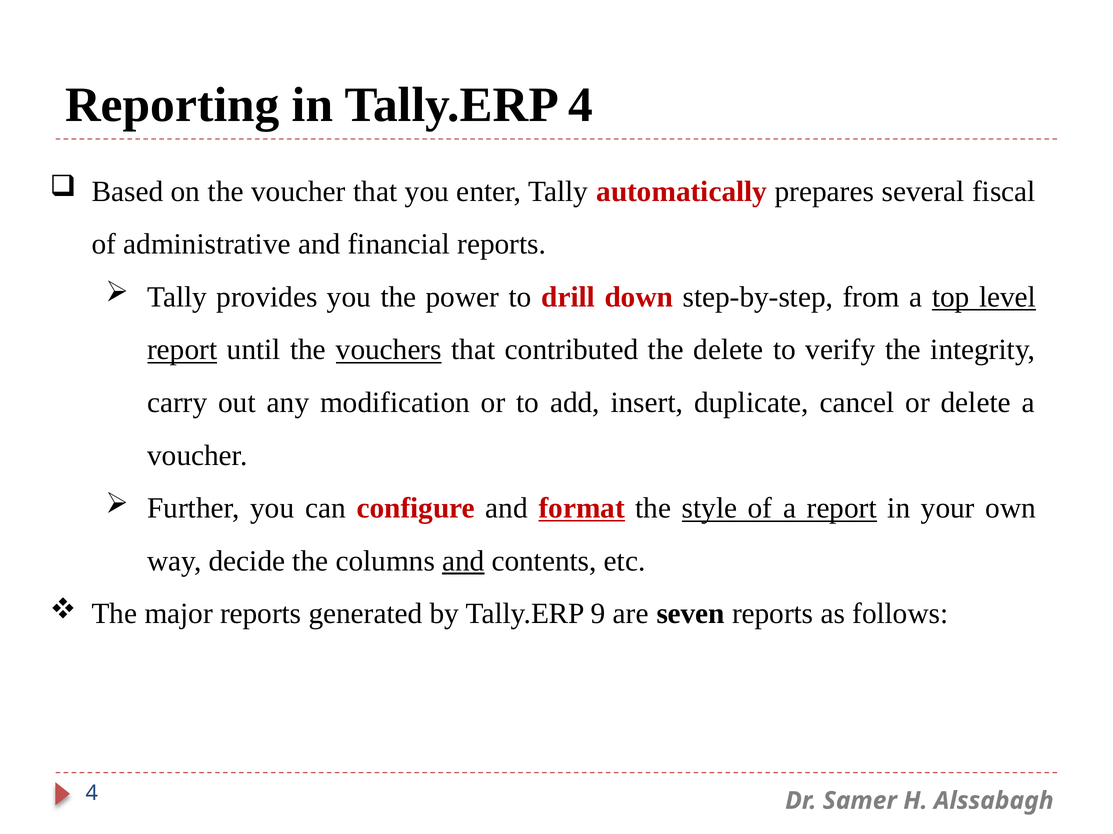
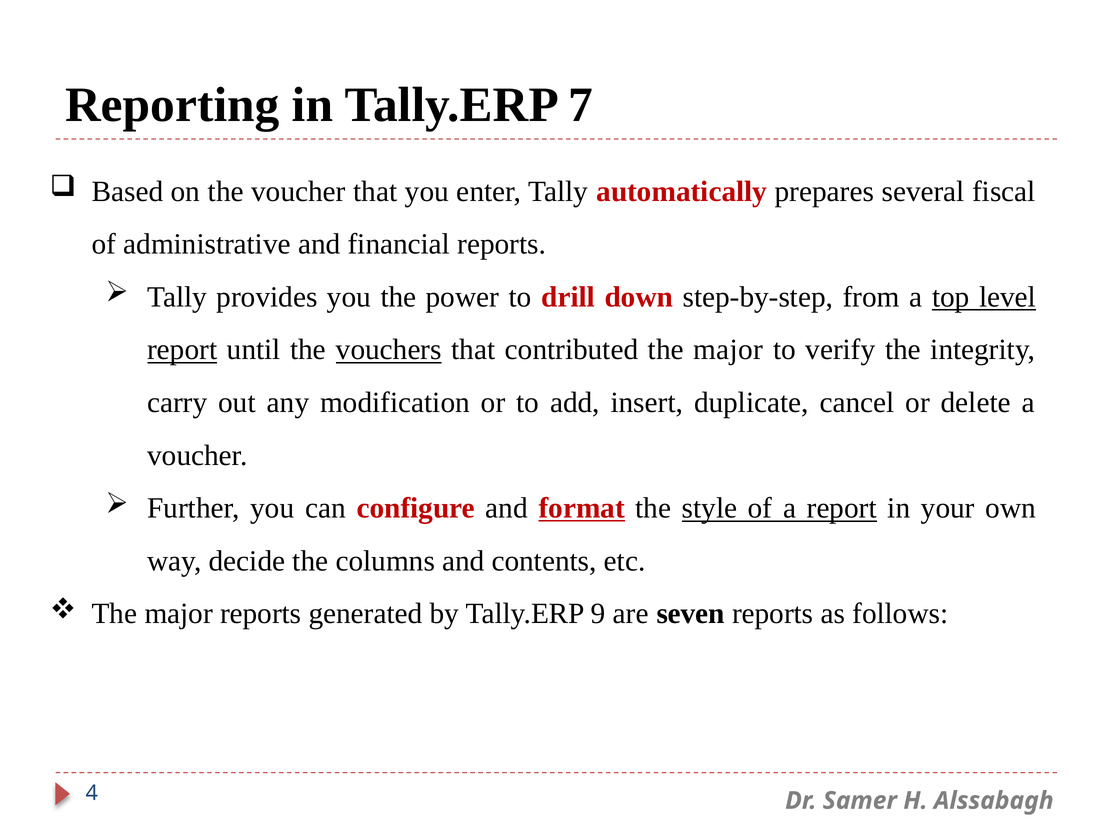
Tally.ERP 4: 4 -> 7 (581, 105)
contributed the delete: delete -> major (728, 350)
and underline: present -> none (463, 561)
